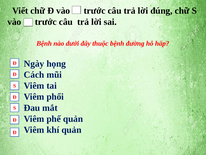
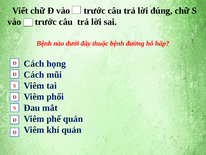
Ngày: Ngày -> Cách (34, 64)
